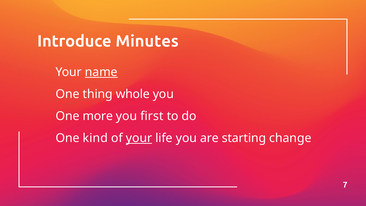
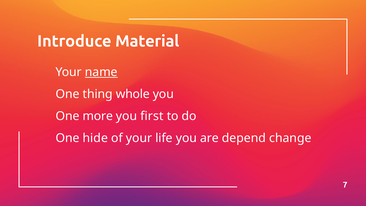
Minutes: Minutes -> Material (147, 41)
kind: kind -> hide (95, 138)
your underline: present -> none (139, 138)
starting: starting -> depend (244, 138)
